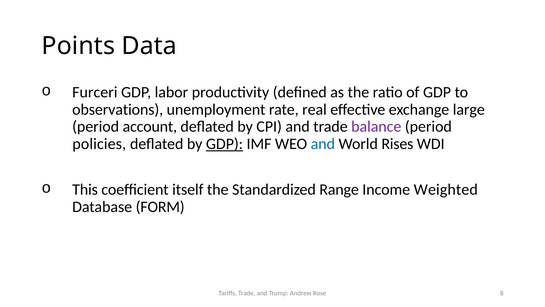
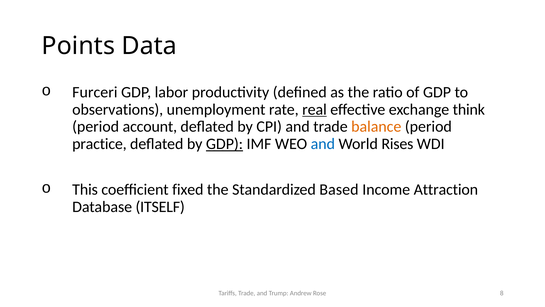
real underline: none -> present (314, 109)
large: large -> think (469, 109)
balance colour: purple -> orange (376, 126)
policies: policies -> practice (99, 144)
itself: itself -> fixed (188, 189)
Range: Range -> Based (339, 189)
Weighted: Weighted -> Attraction (446, 189)
FORM: FORM -> ITSELF (160, 207)
